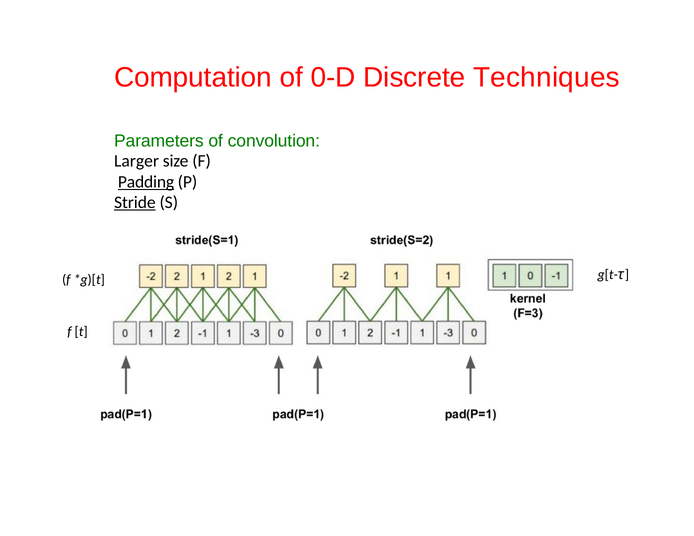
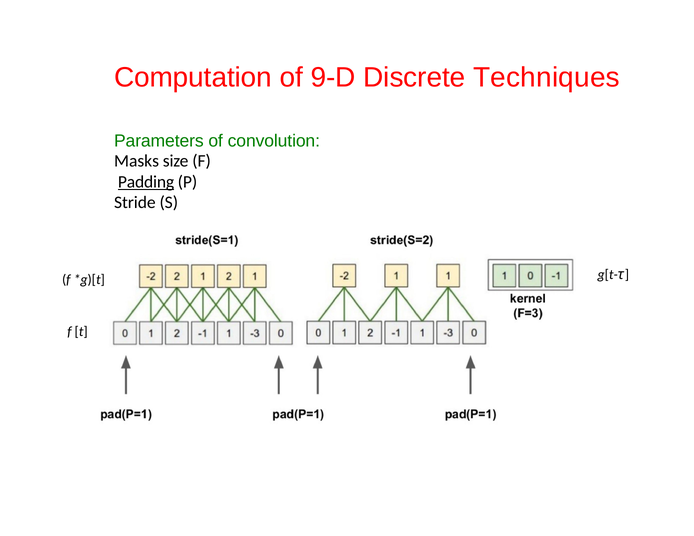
0-D: 0-D -> 9-D (333, 77)
Larger: Larger -> Masks (137, 161)
Stride underline: present -> none (135, 203)
